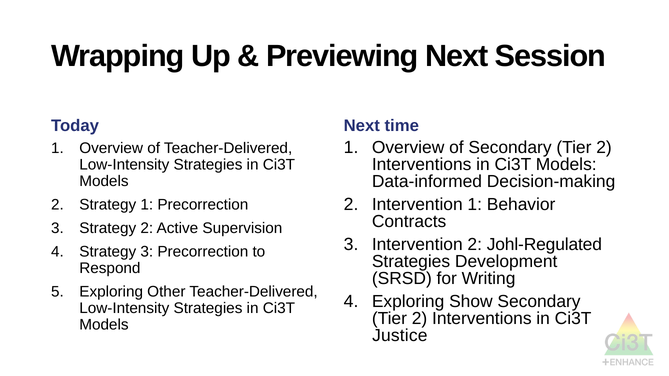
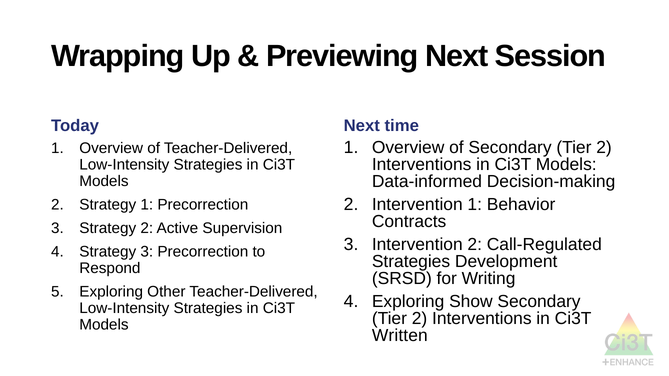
Johl-Regulated: Johl-Regulated -> Call-Regulated (544, 245)
Justice: Justice -> Written (400, 336)
